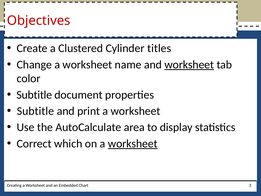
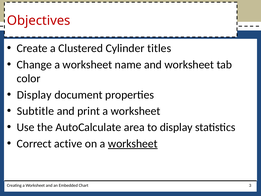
worksheet underline: present -> none (189, 64)
Subtitle: Subtitle -> Display (34, 95)
which: which -> active (68, 143)
